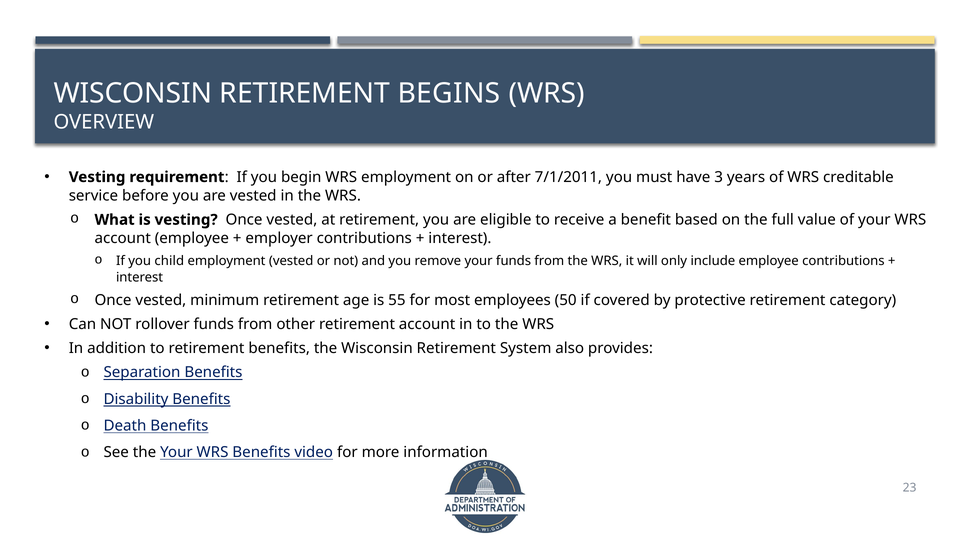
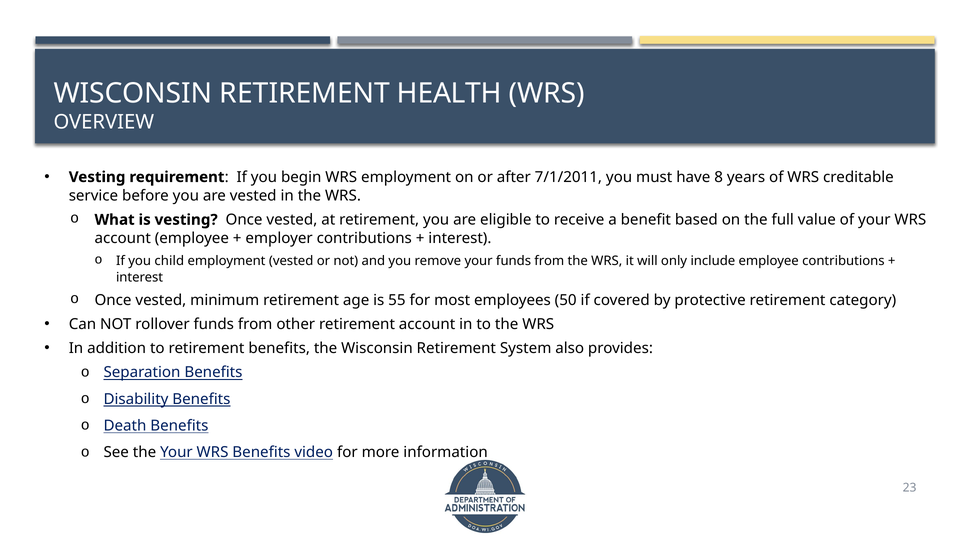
BEGINS: BEGINS -> HEALTH (449, 94)
3: 3 -> 8 (719, 177)
